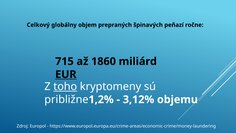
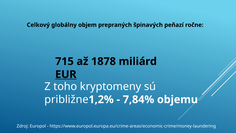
1860: 1860 -> 1878 (104, 61)
toho underline: present -> none (65, 86)
3,12%: 3,12% -> 7,84% (138, 99)
